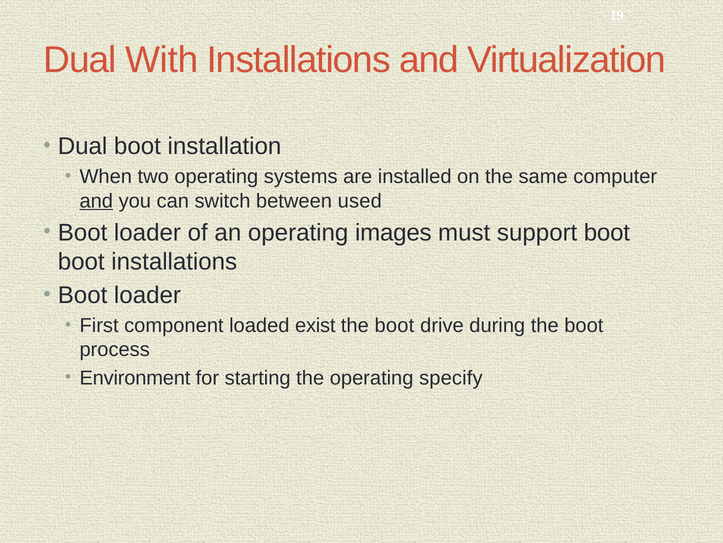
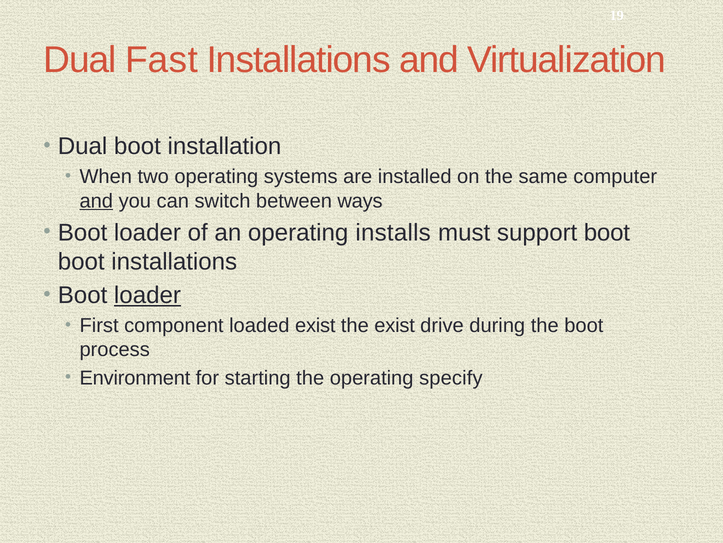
With: With -> Fast (162, 60)
used: used -> ways (360, 201)
images: images -> installs (393, 232)
loader underline: none -> present (147, 295)
boot: boot -> exist (395, 325)
